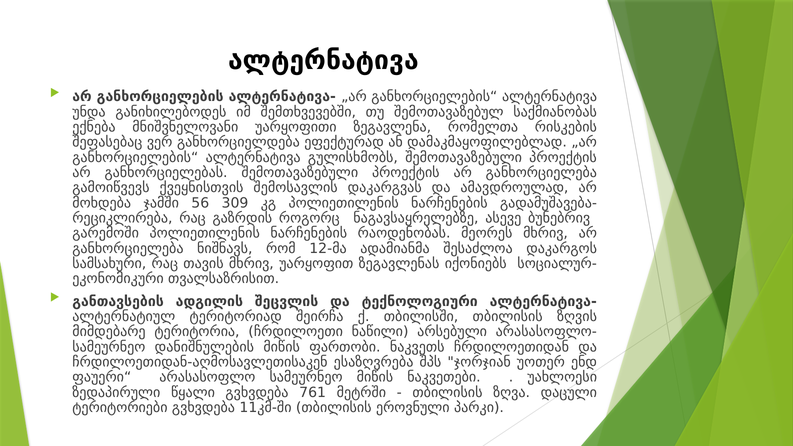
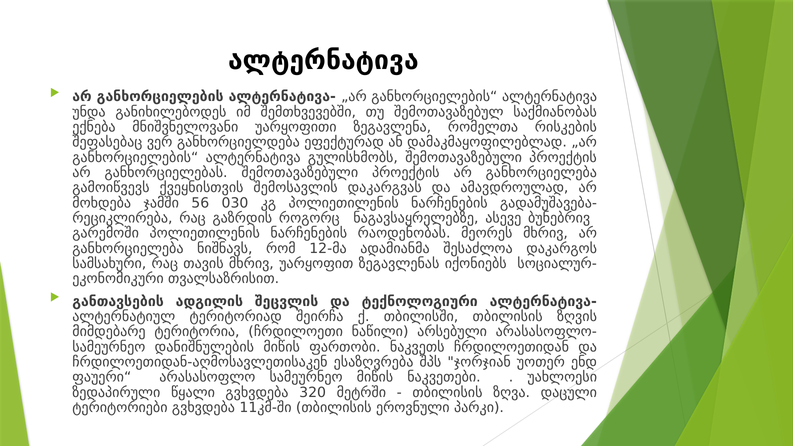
309: 309 -> 030 (235, 203)
761: 761 -> 320 (313, 393)
